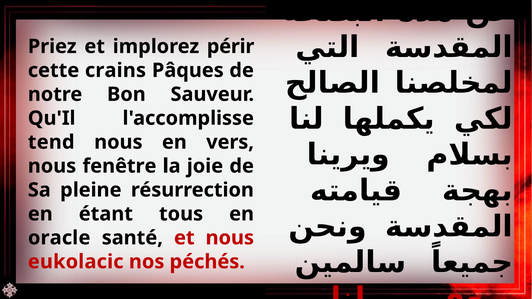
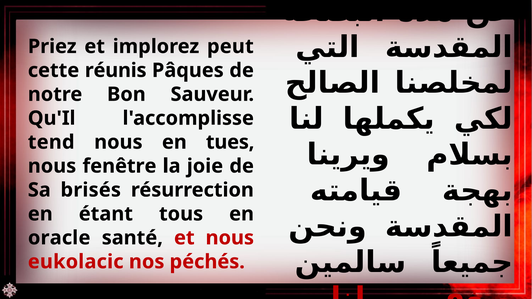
périr: périr -> peut (230, 46)
crains: crains -> réunis (116, 70)
vers: vers -> tues (230, 142)
pleine: pleine -> brisés (91, 190)
